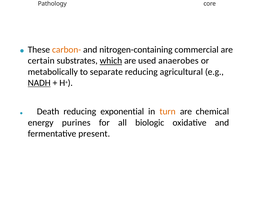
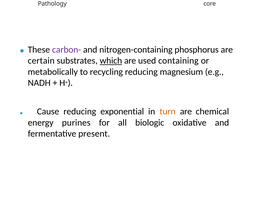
carbon- colour: orange -> purple (67, 50)
commercial: commercial -> phosphorus (197, 50)
anaerobes: anaerobes -> containing (178, 61)
separate: separate -> recycling (106, 72)
agricultural: agricultural -> magnesium (181, 72)
NADH underline: present -> none (39, 83)
Death: Death -> Cause (48, 112)
